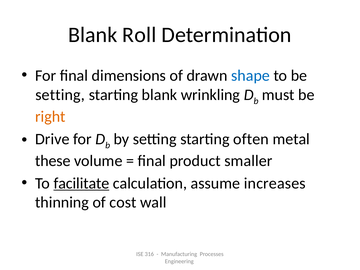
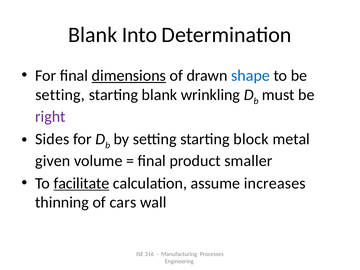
Roll: Roll -> Into (139, 35)
dimensions underline: none -> present (129, 76)
right colour: orange -> purple (50, 117)
Drive: Drive -> Sides (52, 139)
often: often -> block (251, 139)
these: these -> given (53, 161)
cost: cost -> cars (123, 202)
